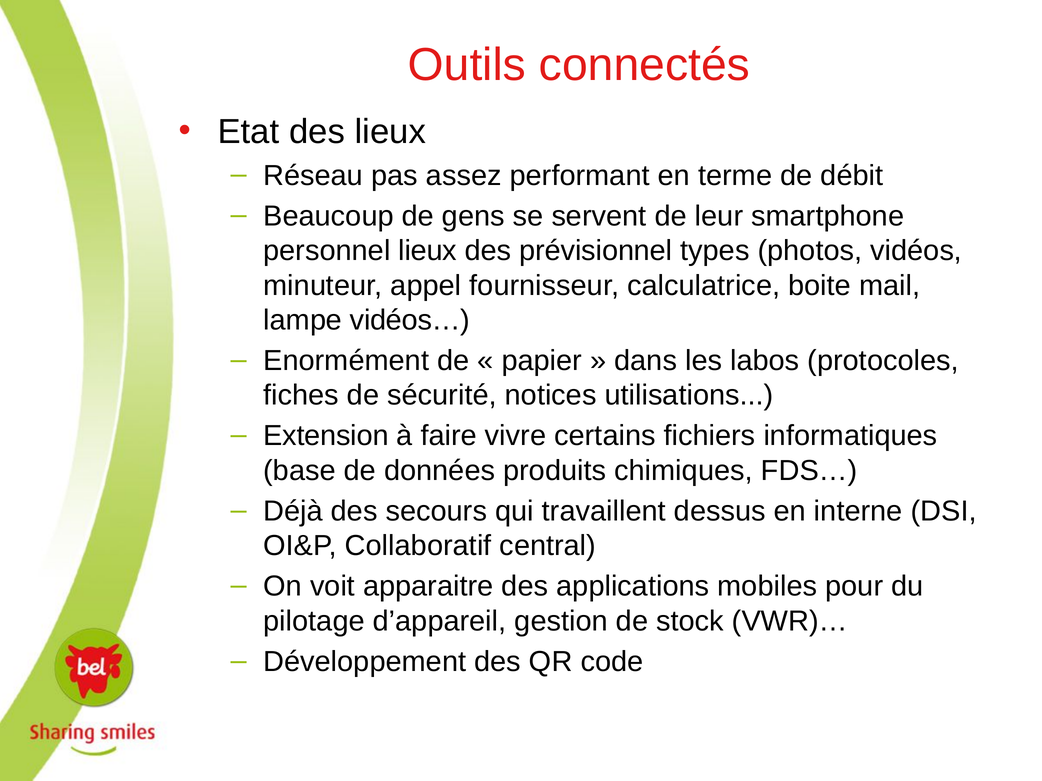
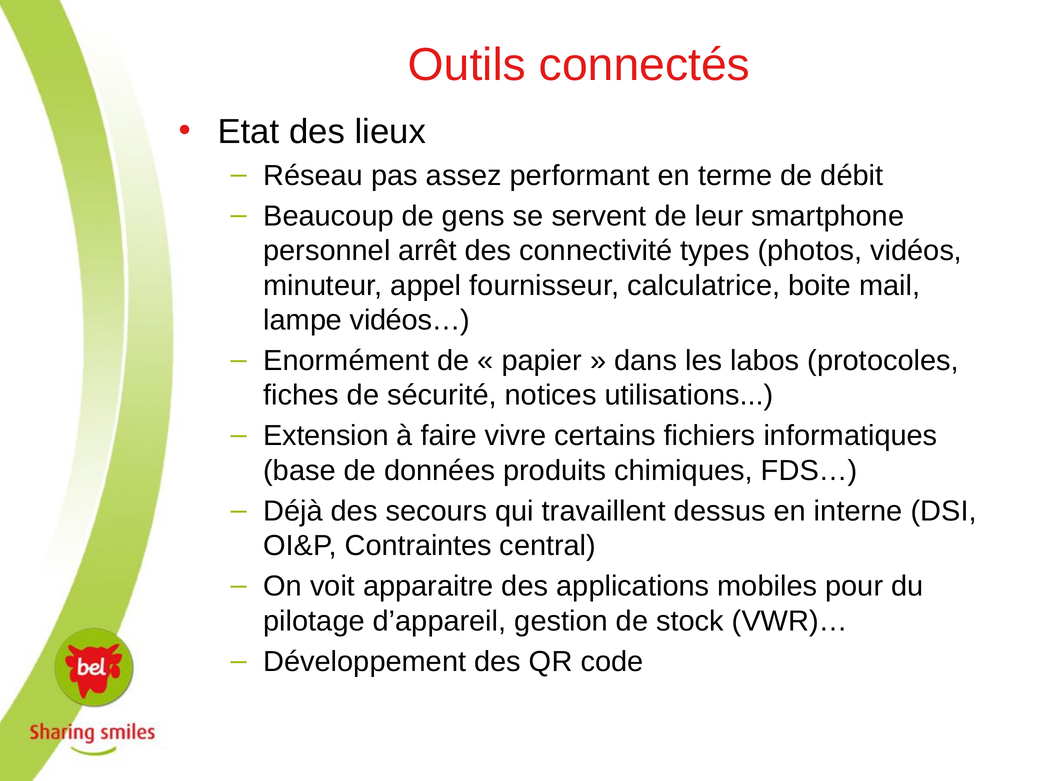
personnel lieux: lieux -> arrêt (428, 251)
prévisionnel: prévisionnel -> connectivité (596, 251)
Collaboratif: Collaboratif -> Contraintes (418, 546)
